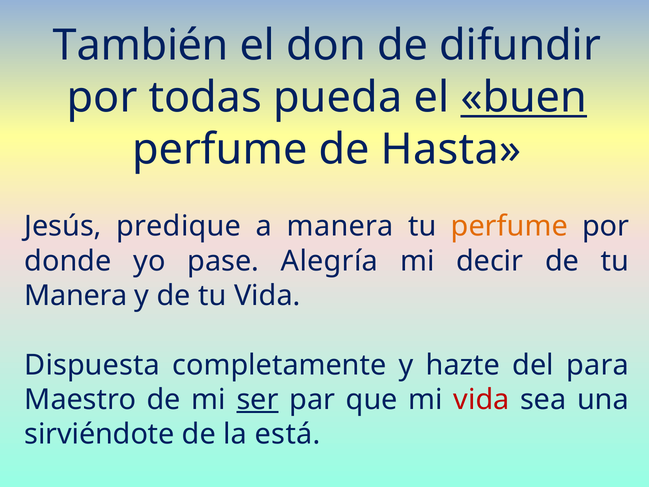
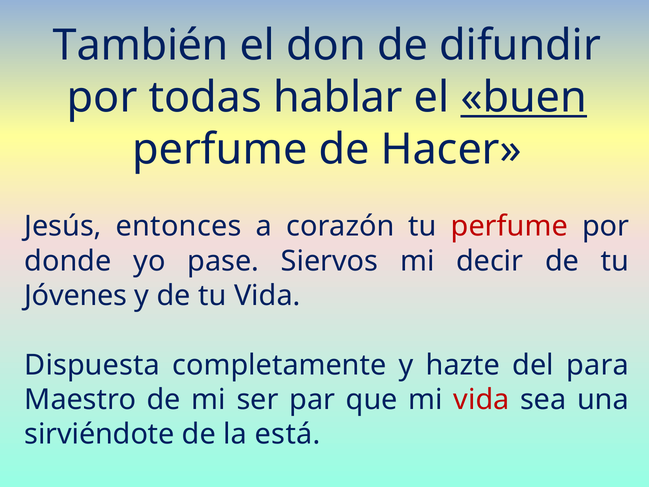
todas pueda: pueda -> hablar (338, 98)
Hasta: Hasta -> Hacer (451, 149)
predique: predique -> entonces (179, 226)
a manera: manera -> corazón (340, 226)
perfume colour: orange -> red (509, 226)
Alegría: Alegría -> Siervos (330, 261)
Manera: Manera -> Jóvenes (76, 296)
ser underline: present -> none (258, 399)
